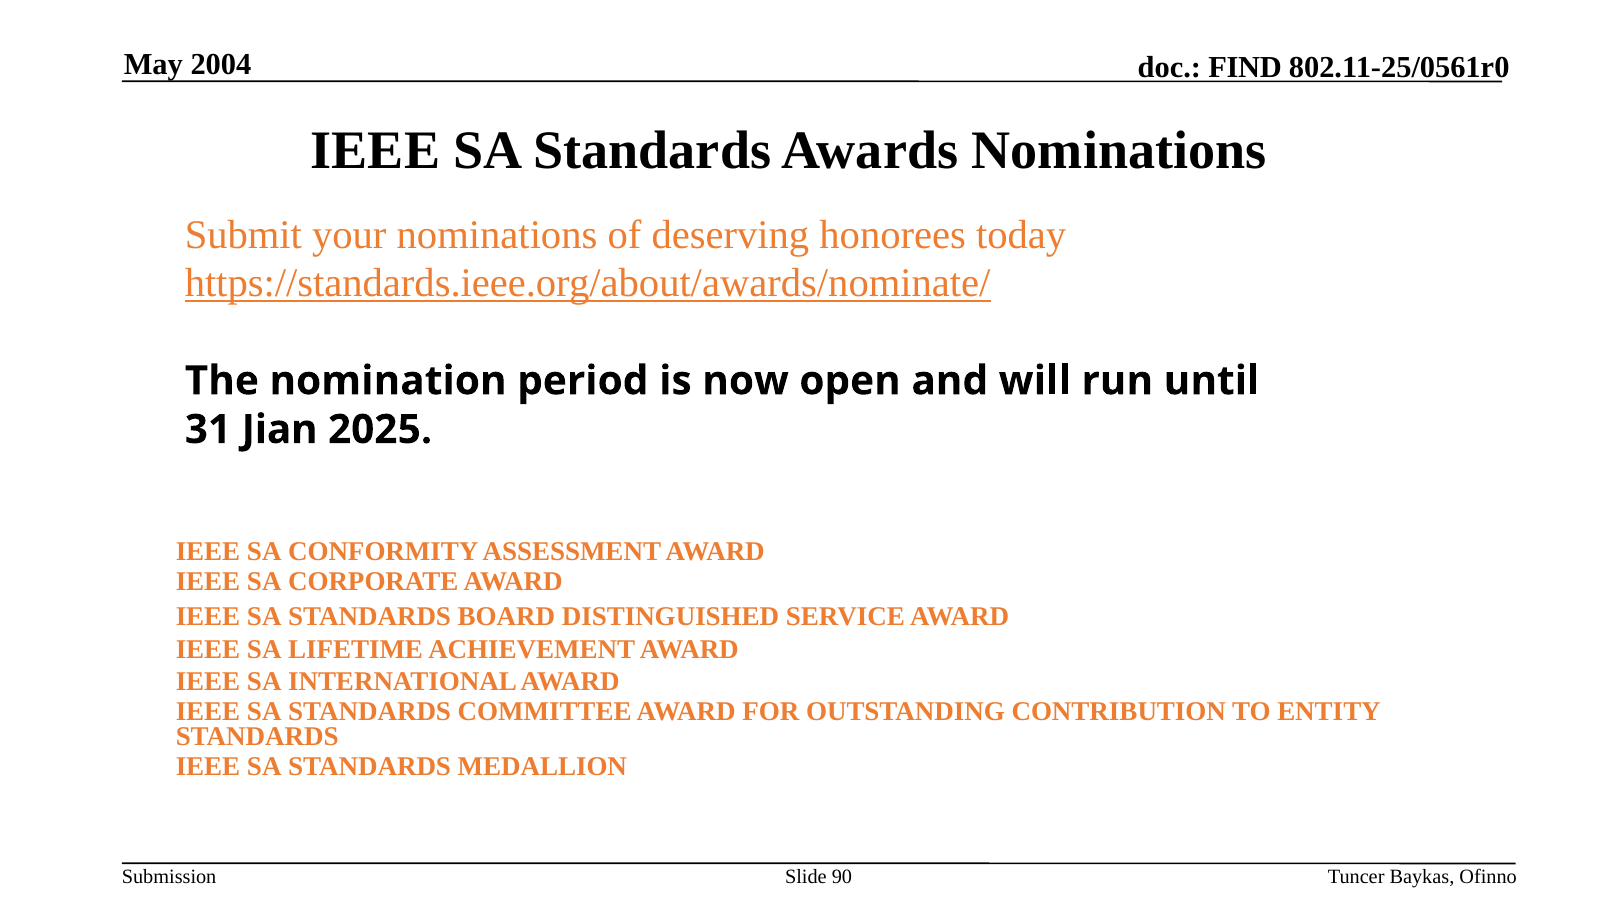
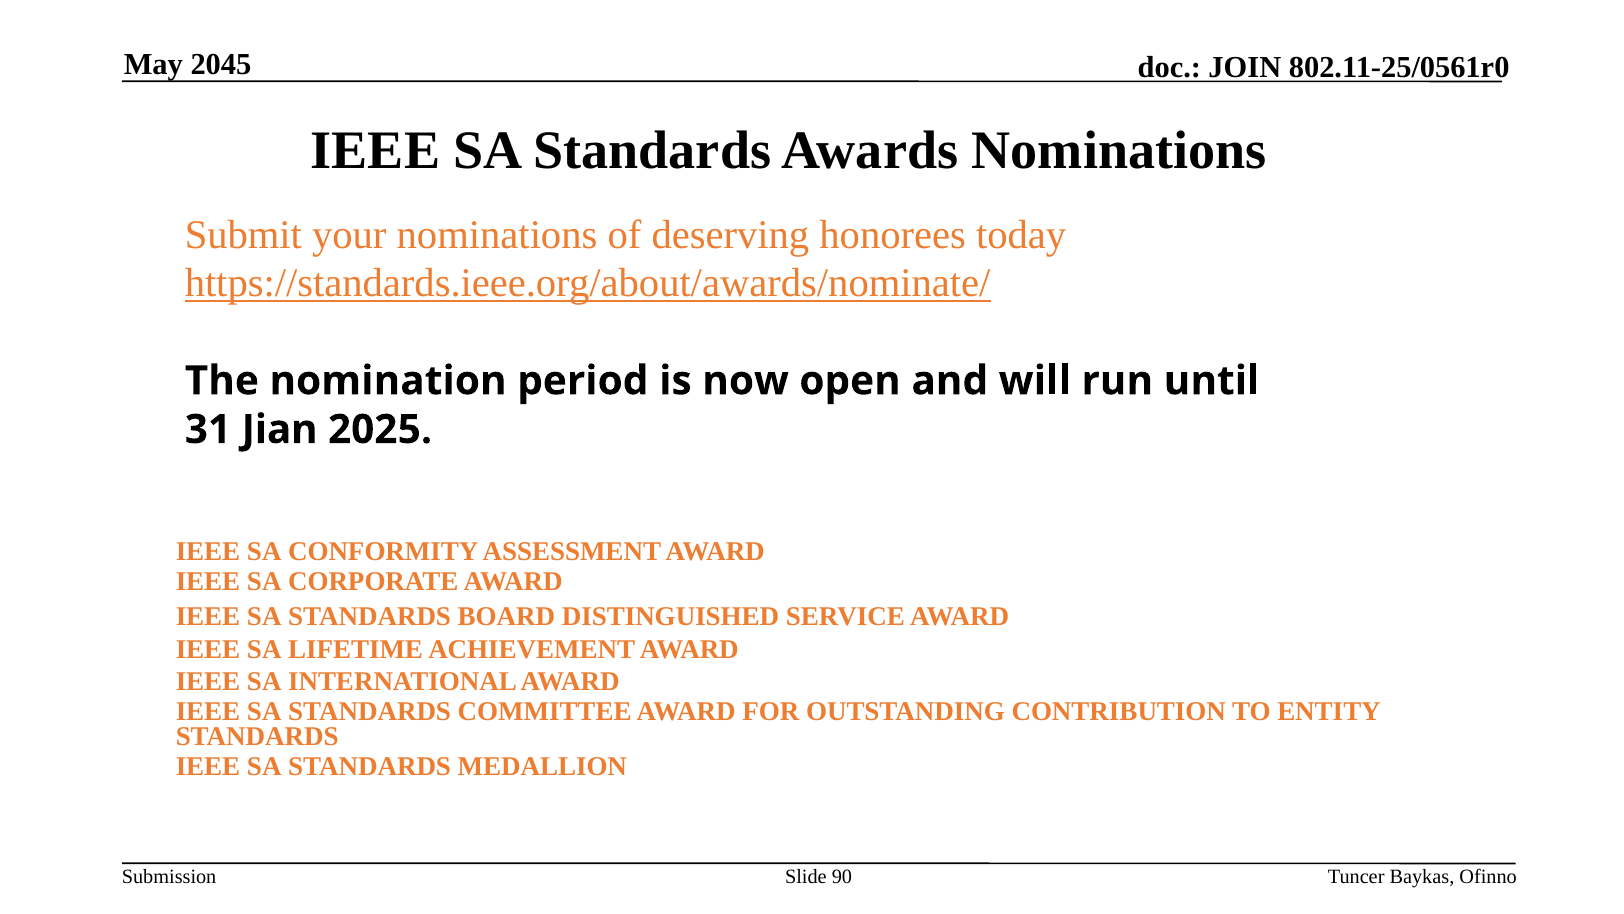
2004: 2004 -> 2045 (221, 65)
FIND: FIND -> JOIN (1245, 68)
